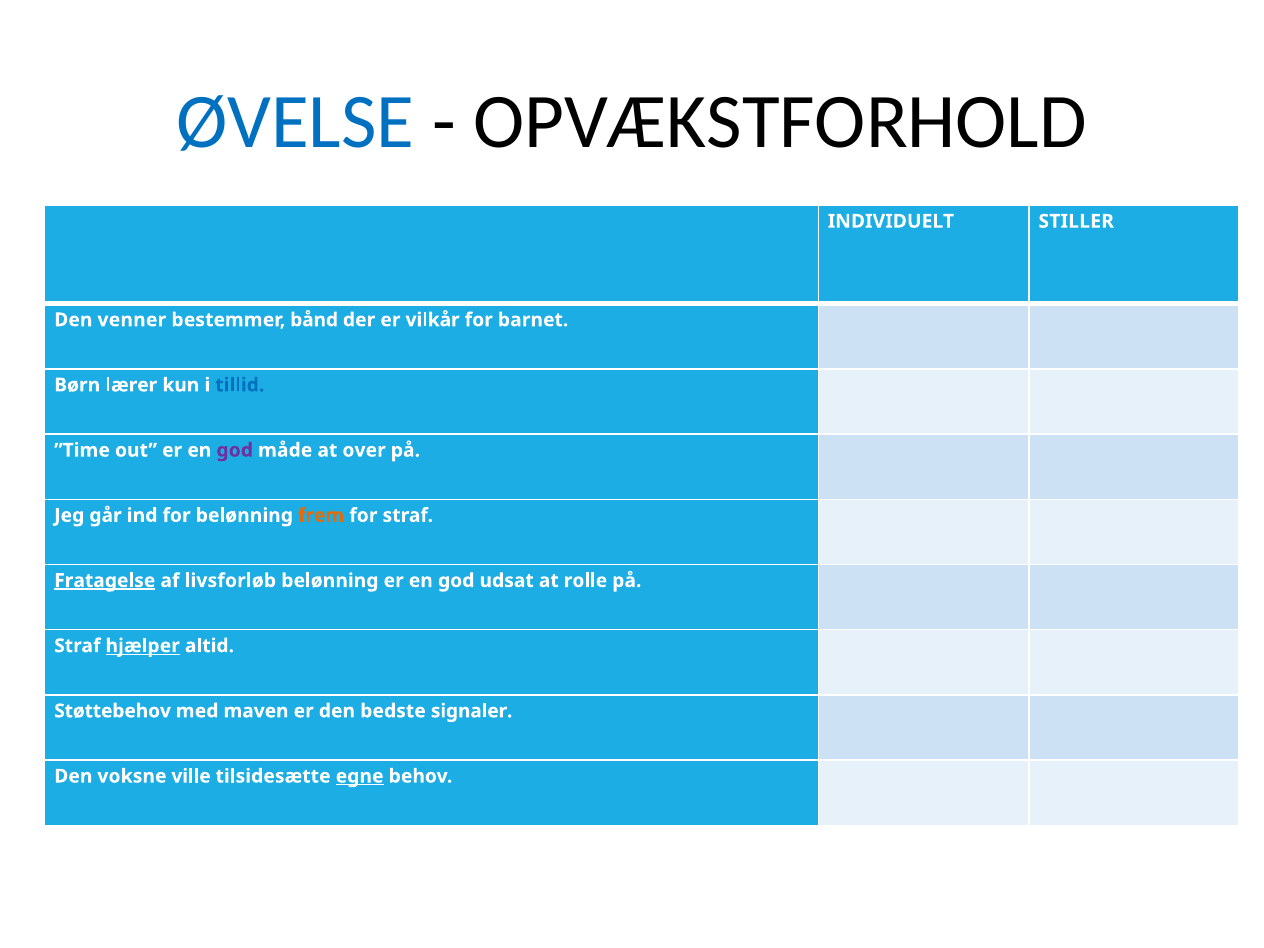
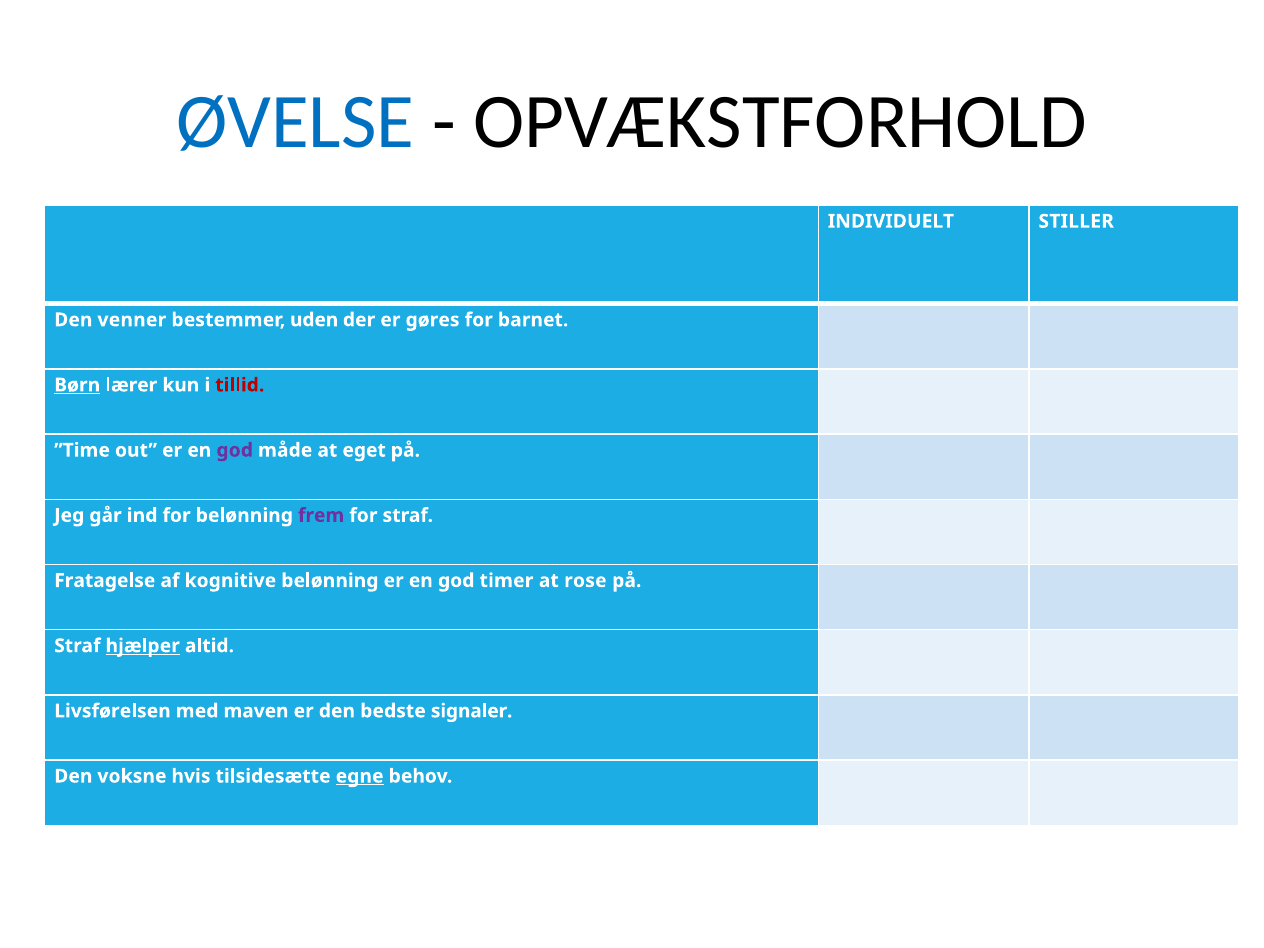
bånd: bånd -> uden (314, 320)
vilkår: vilkår -> gøres (433, 320)
Børn underline: none -> present (77, 385)
tillid colour: blue -> red (240, 385)
over: over -> eget (364, 450)
frem colour: orange -> purple (321, 515)
Fratagelse underline: present -> none (105, 581)
livsforløb: livsforløb -> kognitive (230, 581)
udsat: udsat -> timer (506, 581)
rolle: rolle -> rose (585, 581)
Støttebehov: Støttebehov -> Livsførelsen (112, 711)
ville: ville -> hvis (191, 776)
